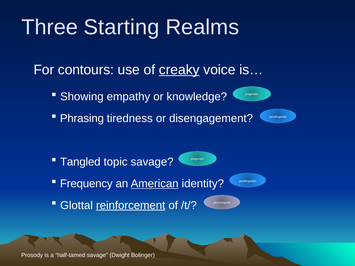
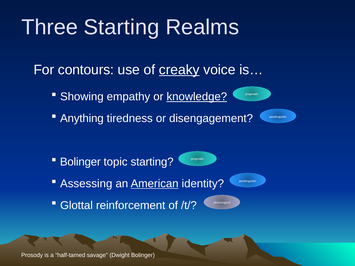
knowledge underline: none -> present (197, 97)
Phrasing: Phrasing -> Anything (82, 119)
Tangled: Tangled -> Bolinger (80, 162)
topic savage: savage -> starting (152, 162)
Frequency: Frequency -> Assessing (86, 184)
reinforcement underline: present -> none (131, 206)
